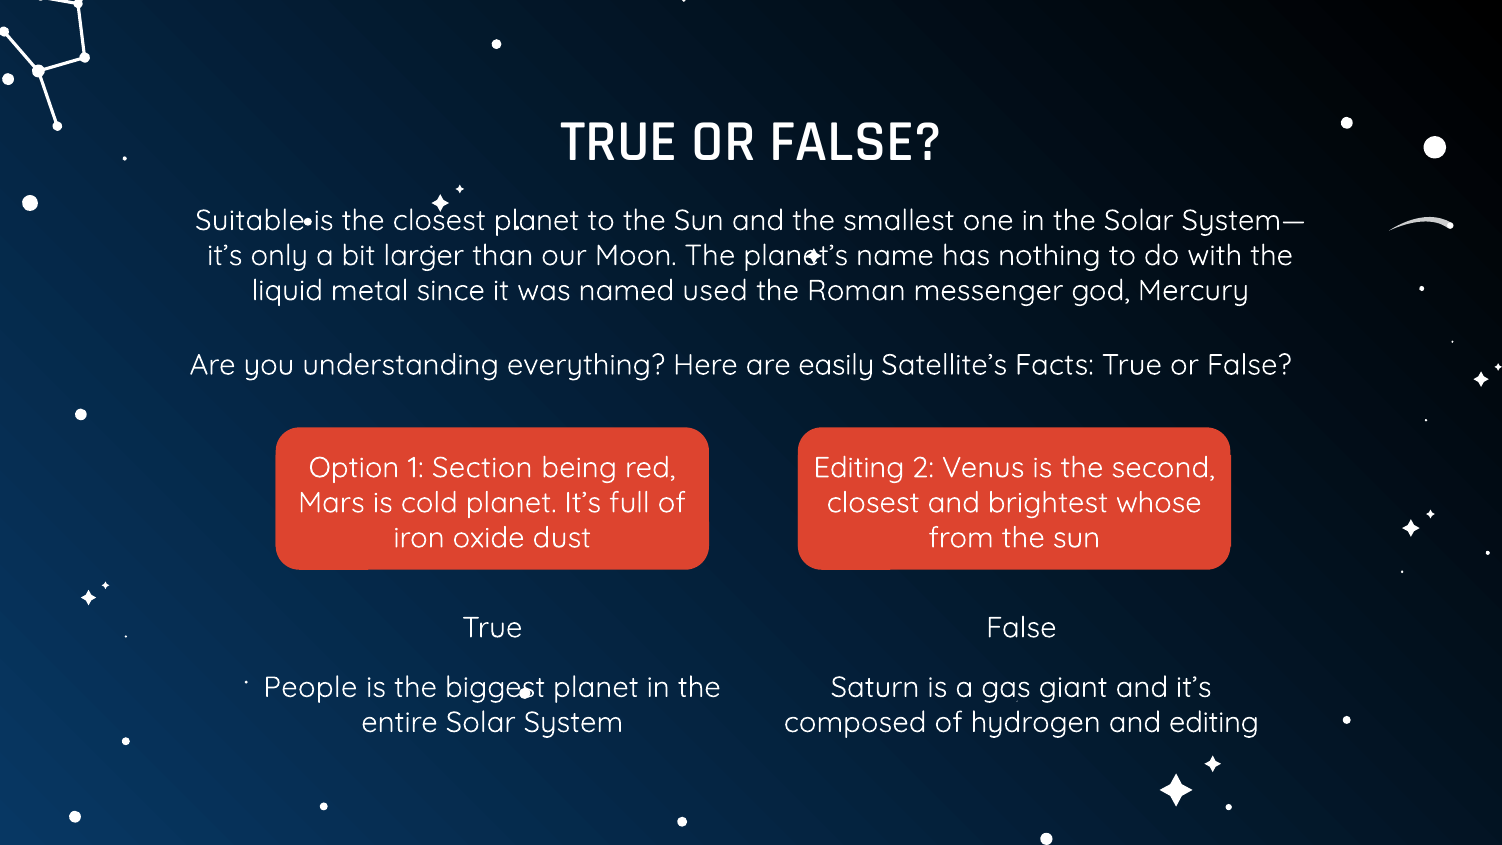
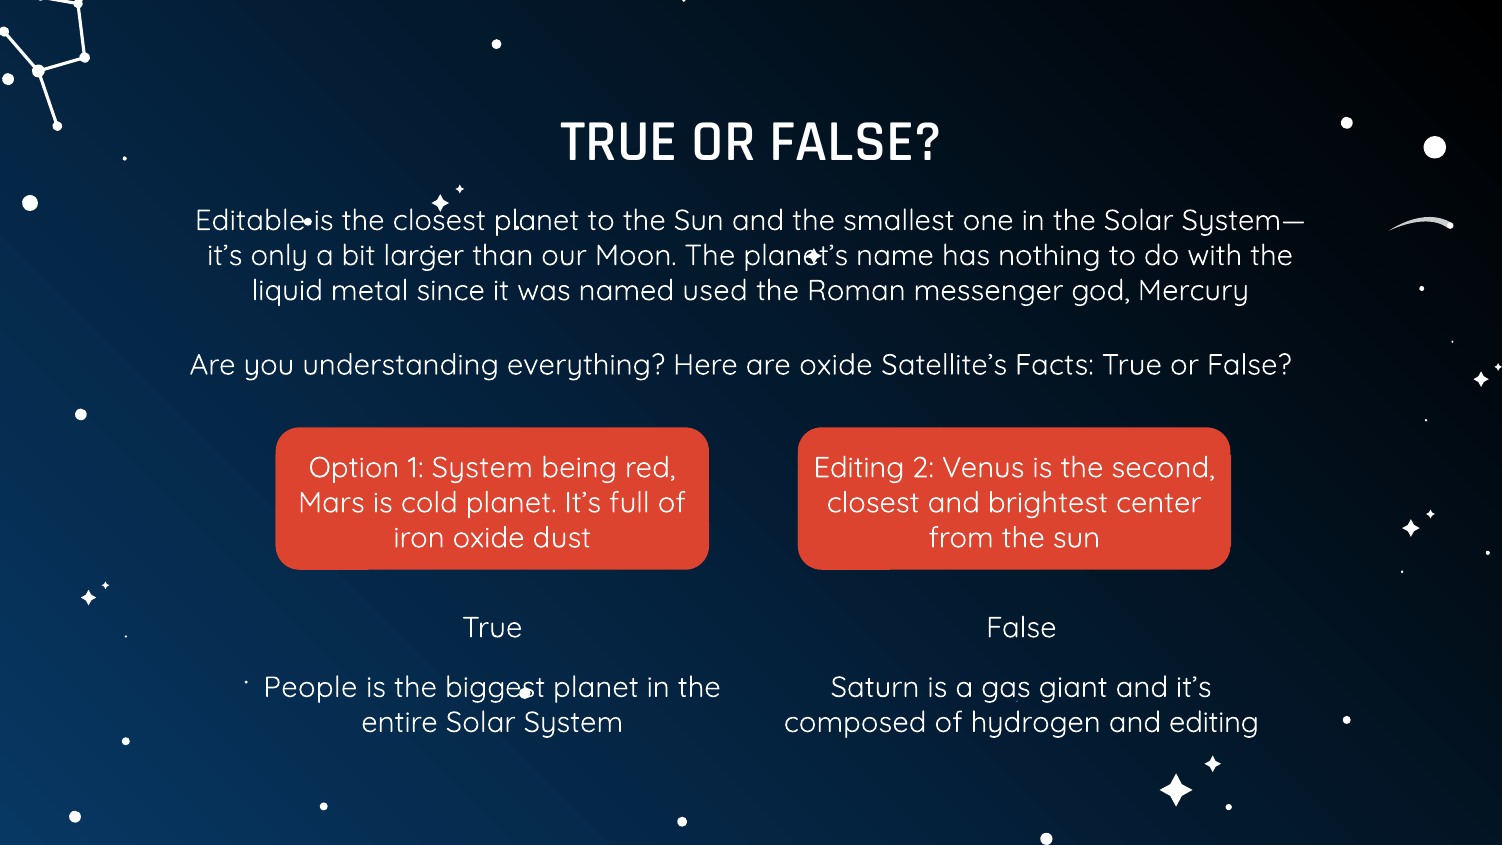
Suitable: Suitable -> Editable (250, 220)
are easily: easily -> oxide (836, 365)
1 Section: Section -> System (482, 468)
whose: whose -> center (1159, 503)
